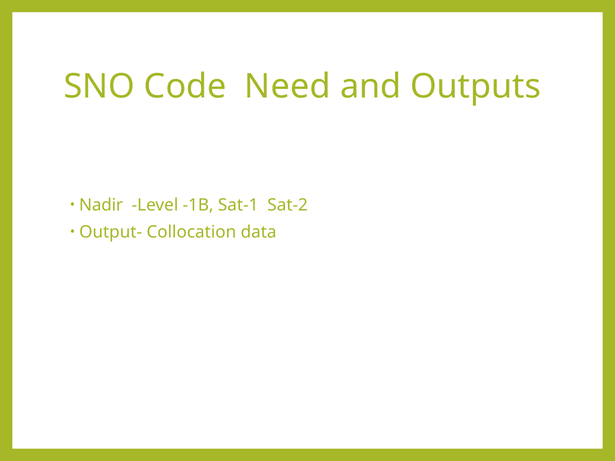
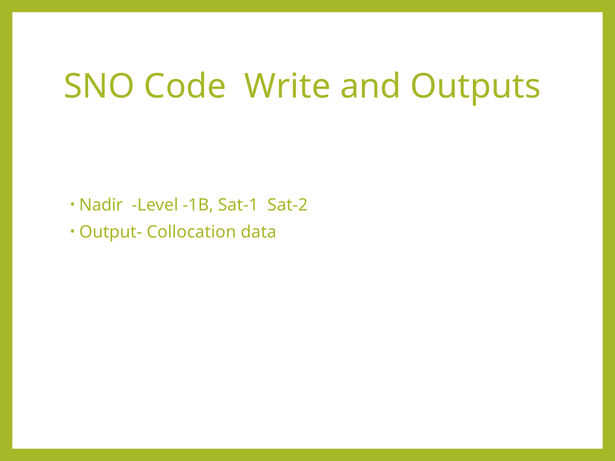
Need: Need -> Write (288, 86)
